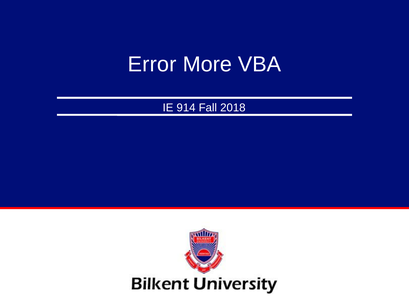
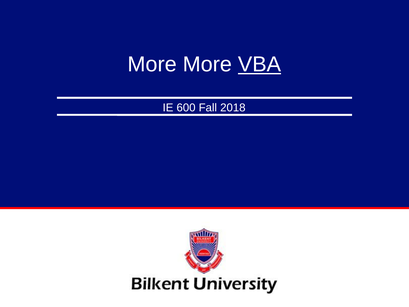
Error: Error -> More (152, 64)
VBA underline: none -> present (259, 64)
914: 914 -> 600 (186, 108)
